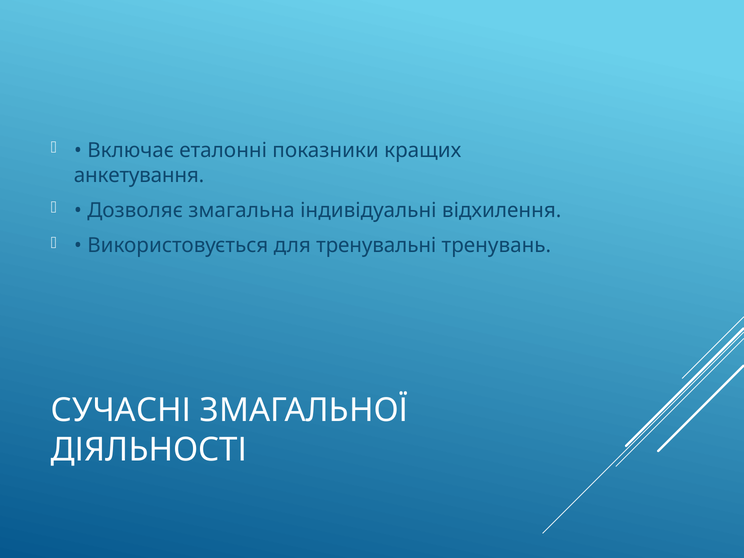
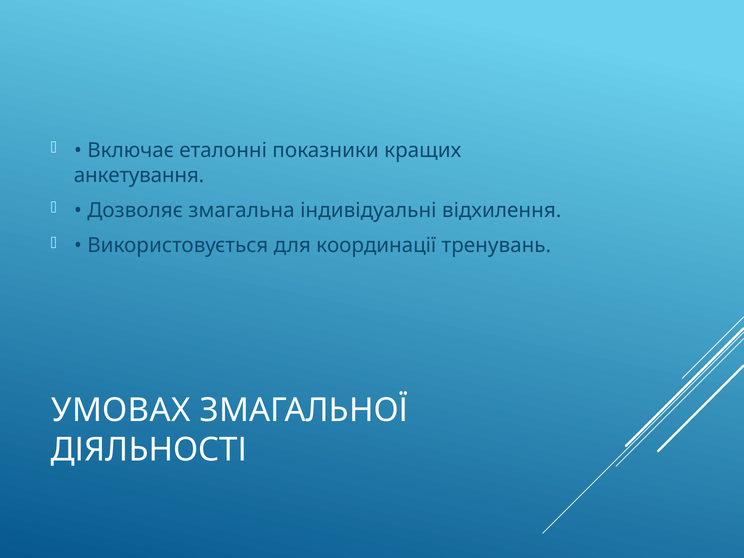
тренувальні: тренувальні -> координації (376, 246)
СУЧАСНІ: СУЧАСНІ -> УМОВАХ (121, 410)
